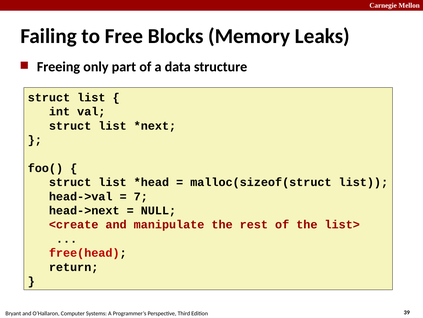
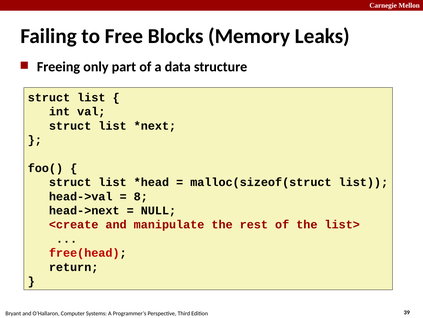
7: 7 -> 8 (141, 196)
